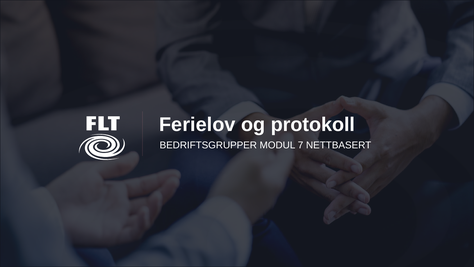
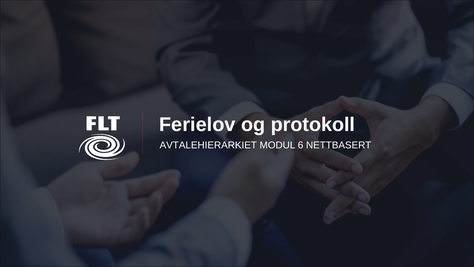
BEDRIFTSGRUPPER: BEDRIFTSGRUPPER -> AVTALEHIERARKIET (208, 145)
7: 7 -> 6 (301, 145)
